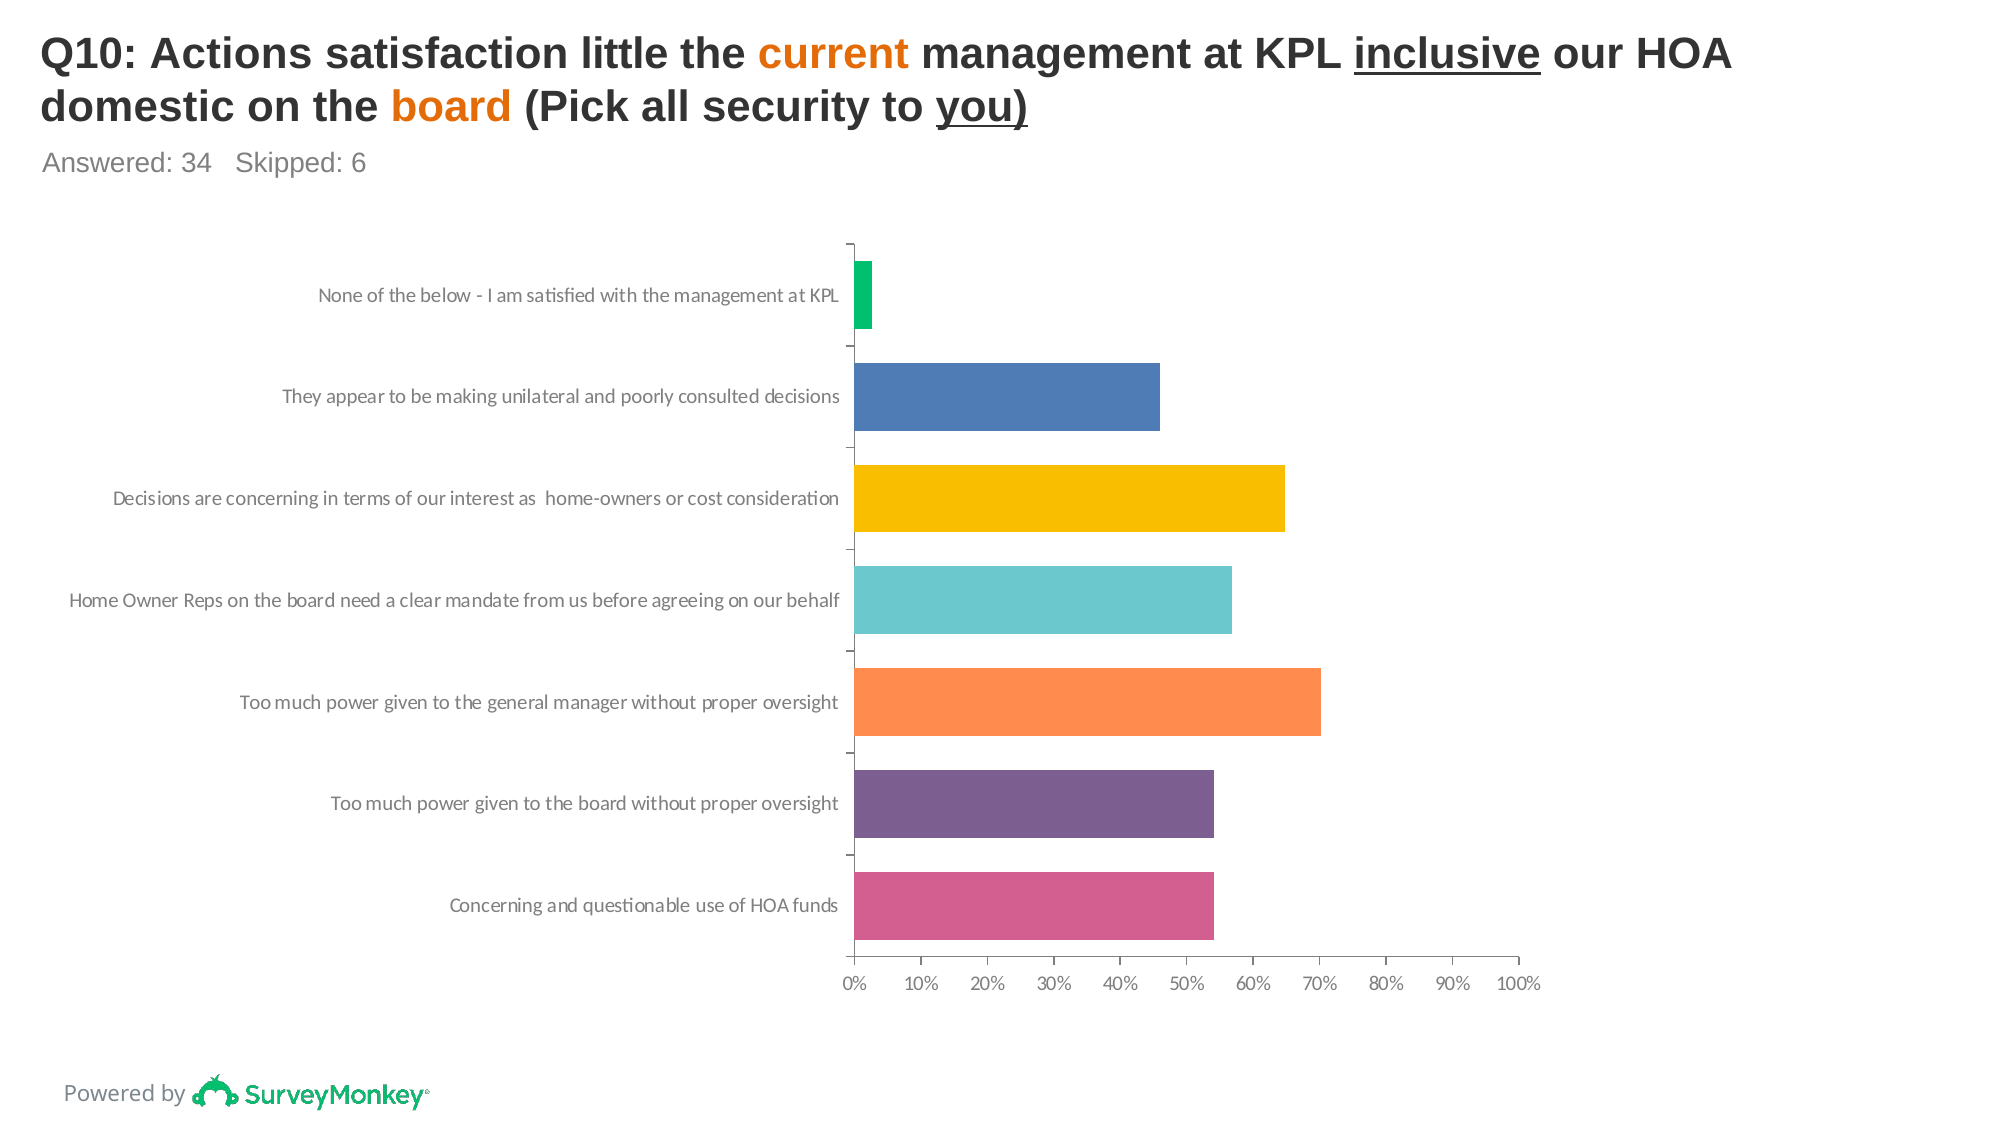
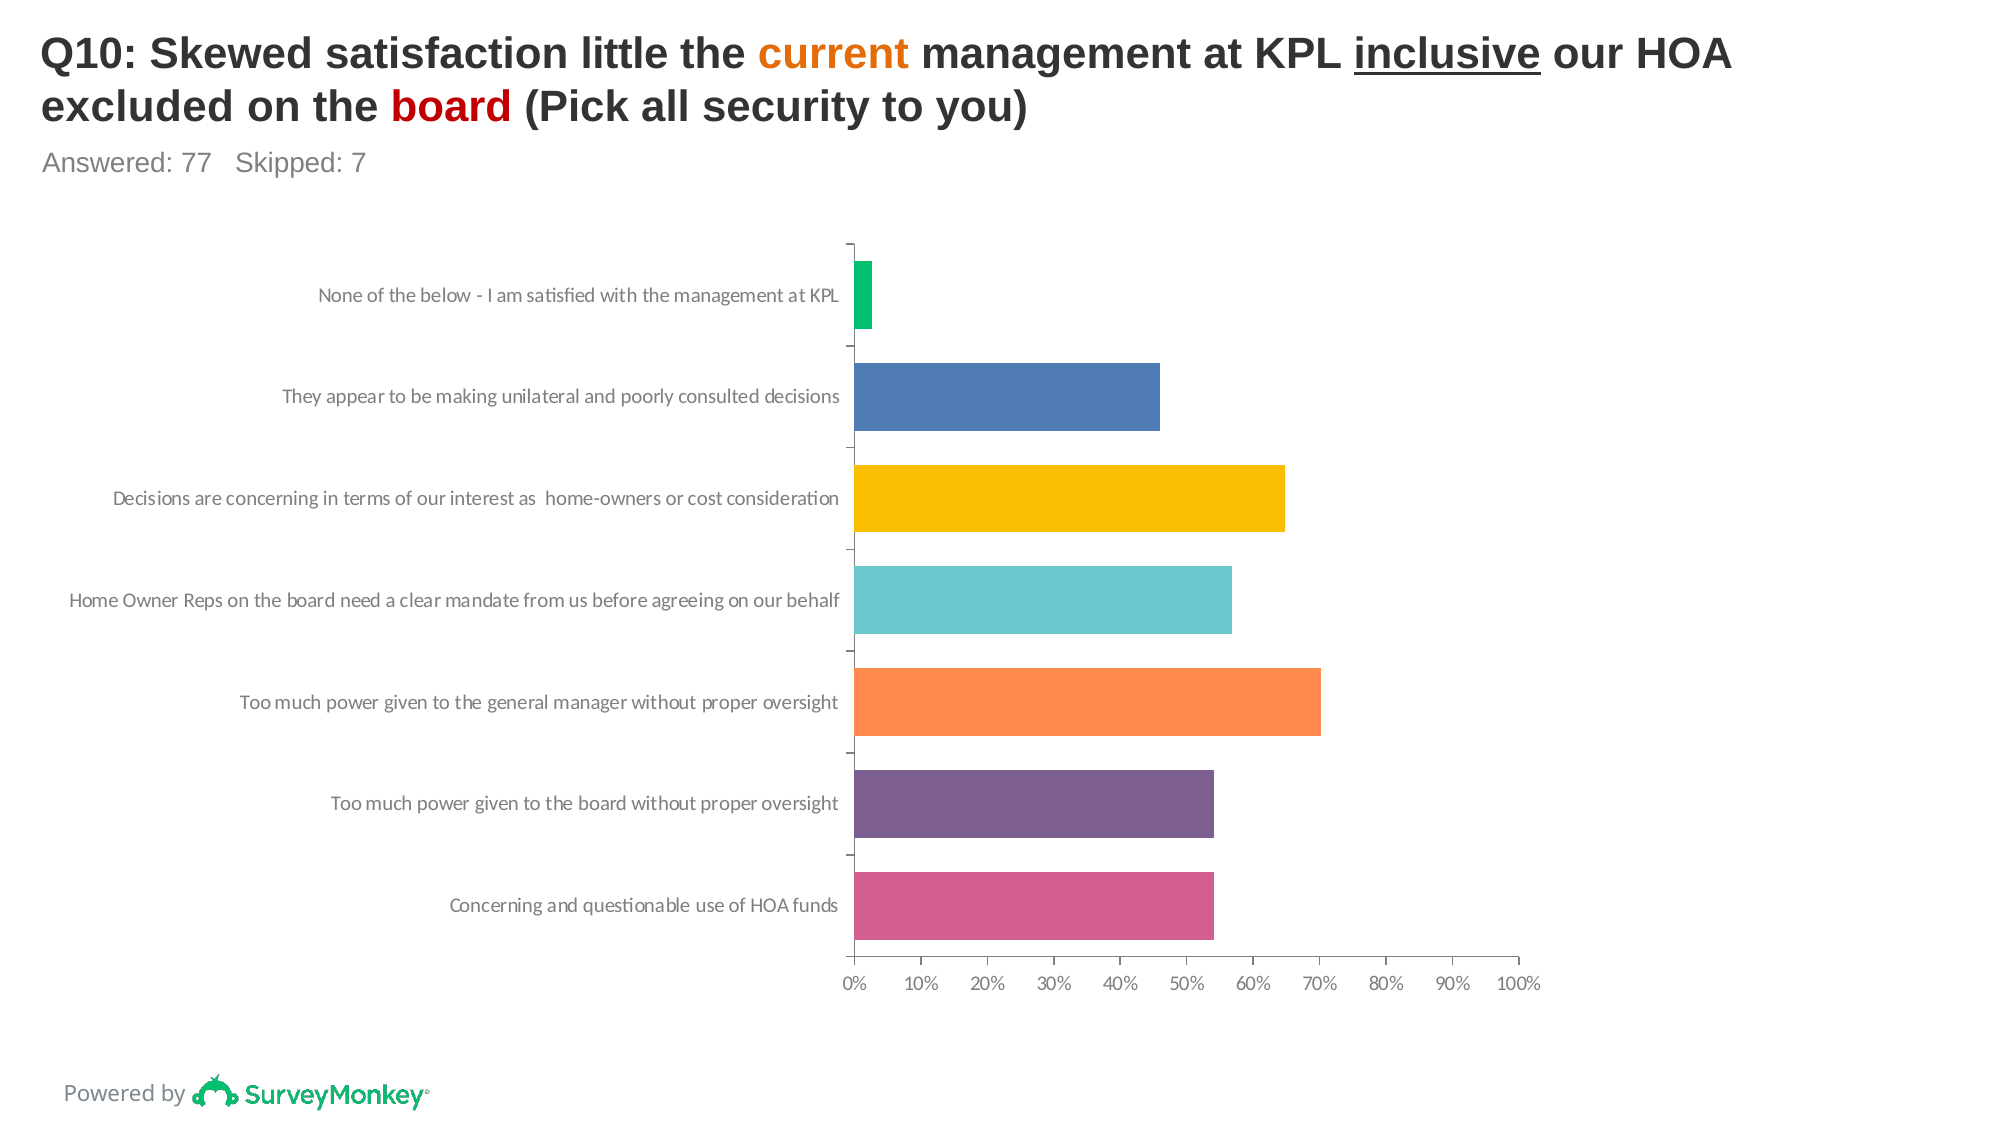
Actions: Actions -> Skewed (231, 55)
domestic: domestic -> excluded (137, 107)
board colour: orange -> red (451, 107)
you underline: present -> none (982, 107)
34: 34 -> 77 (197, 164)
6: 6 -> 7 (359, 164)
